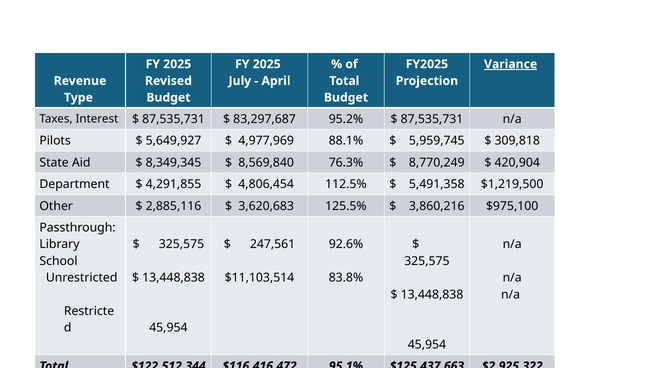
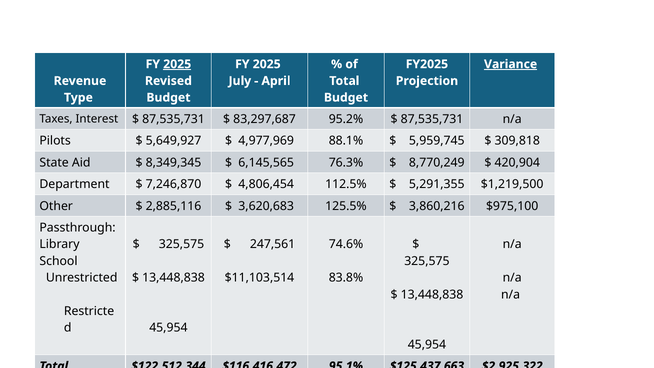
2025 underline: none -> present (177, 64)
8,569,840: 8,569,840 -> 6,145,565 (266, 163)
4,291,855: 4,291,855 -> 7,246,870 (173, 184)
5,491,358: 5,491,358 -> 5,291,355 (437, 184)
92.6%: 92.6% -> 74.6% (346, 244)
